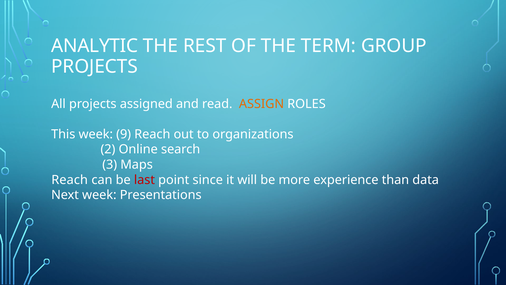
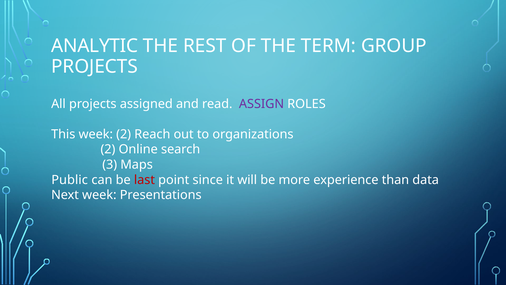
ASSIGN colour: orange -> purple (262, 104)
week 9: 9 -> 2 (124, 134)
Reach: Reach -> Public (70, 180)
